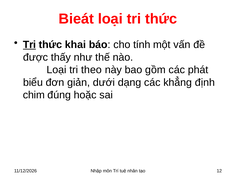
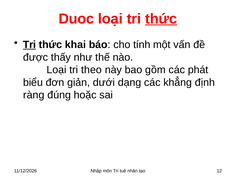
Bieát: Bieát -> Duoc (76, 19)
thức underline: none -> present (161, 19)
chim: chim -> ràng (34, 95)
